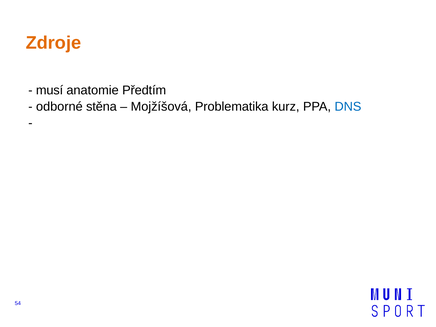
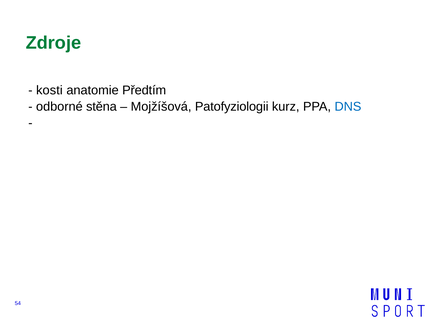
Zdroje colour: orange -> green (53, 43)
musí: musí -> kosti (49, 90)
Problematika: Problematika -> Patofyziologii (232, 107)
